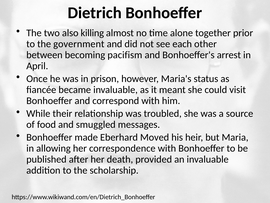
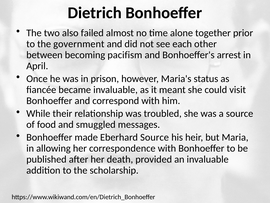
killing: killing -> failed (92, 33)
Eberhard Moved: Moved -> Source (155, 137)
